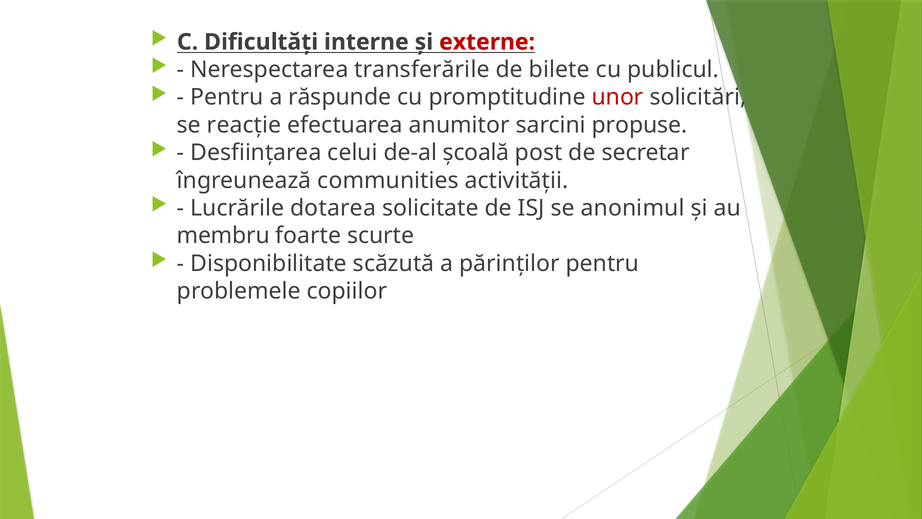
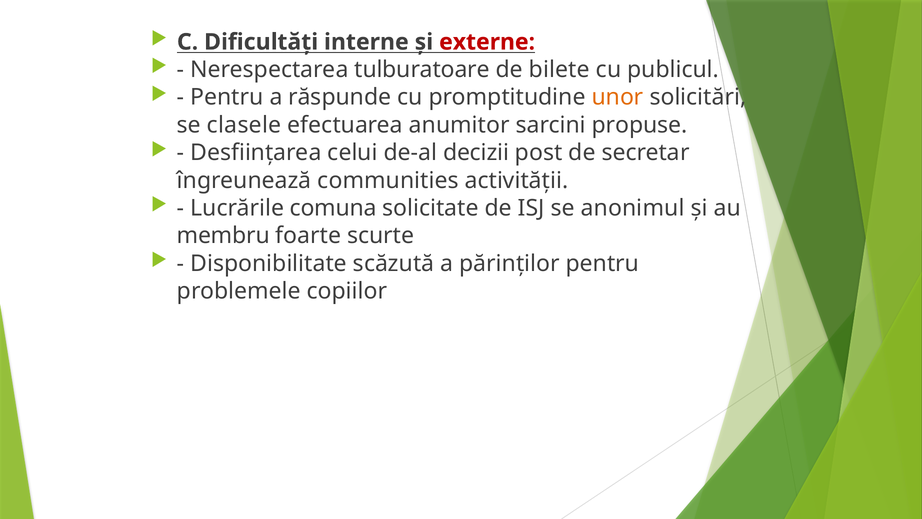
transferările: transferările -> tulburatoare (422, 70)
unor colour: red -> orange (618, 97)
reacție: reacție -> clasele (244, 125)
școală: școală -> decizii (476, 153)
dotarea: dotarea -> comuna (333, 208)
